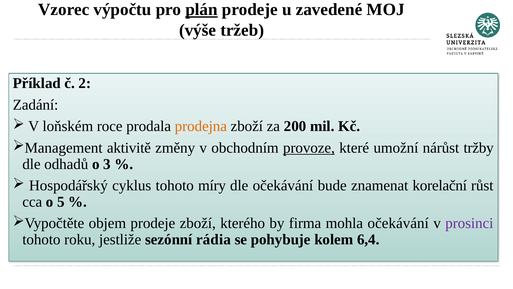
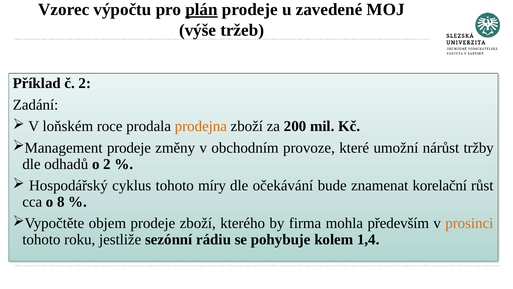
aktivitě: aktivitě -> prodeje (129, 148)
provoze underline: present -> none (309, 148)
o 3: 3 -> 2 (107, 164)
5: 5 -> 8 (61, 201)
mohla očekávání: očekávání -> především (398, 223)
prosinci colour: purple -> orange (469, 223)
rádia: rádia -> rádiu (214, 239)
6,4: 6,4 -> 1,4 (368, 239)
